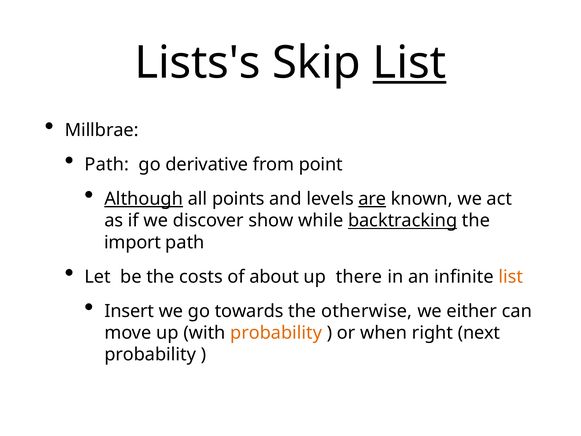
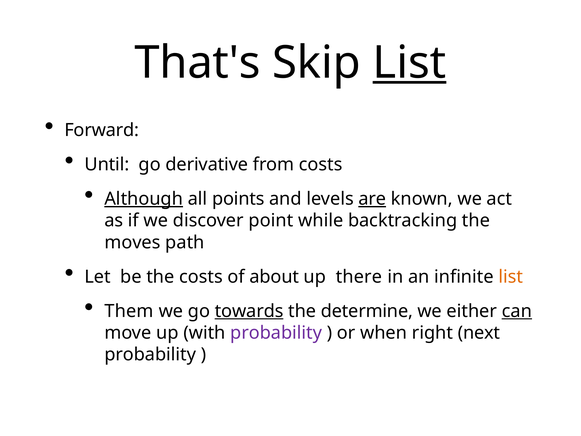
Lists's: Lists's -> That's (198, 63)
Millbrae: Millbrae -> Forward (102, 130)
Path: Path -> Until (107, 164)
from point: point -> costs (321, 164)
show: show -> point (271, 221)
backtracking underline: present -> none (403, 221)
import: import -> moves (132, 242)
Insert: Insert -> Them (129, 311)
towards underline: none -> present (249, 311)
otherwise: otherwise -> determine (367, 311)
can underline: none -> present (517, 311)
probability colour: orange -> purple (276, 333)
